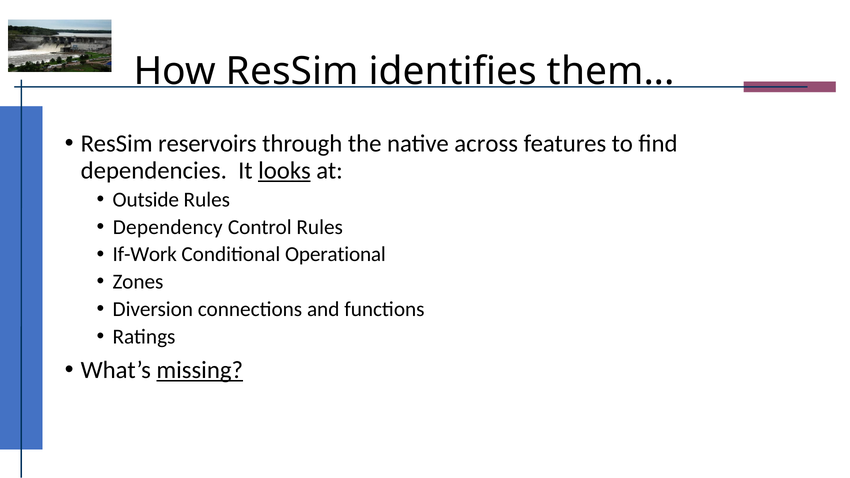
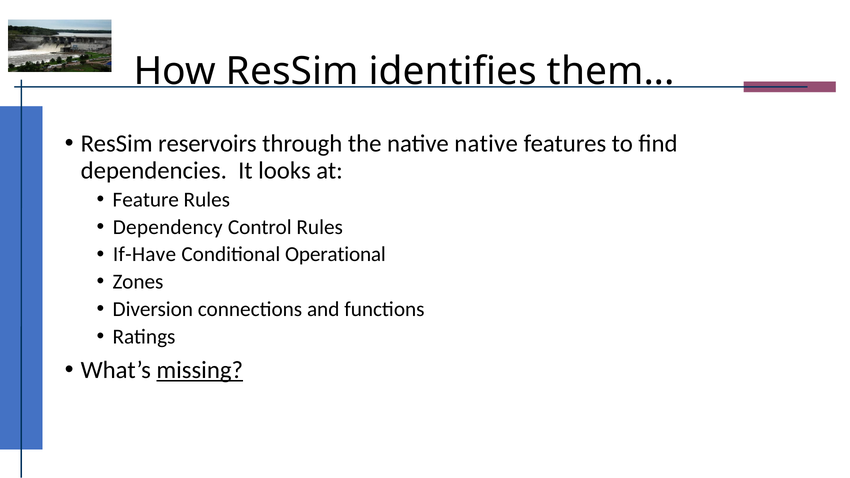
native across: across -> native (486, 144)
looks underline: present -> none (285, 170)
Outside: Outside -> Feature (146, 200)
If-Work: If-Work -> If-Have (145, 255)
